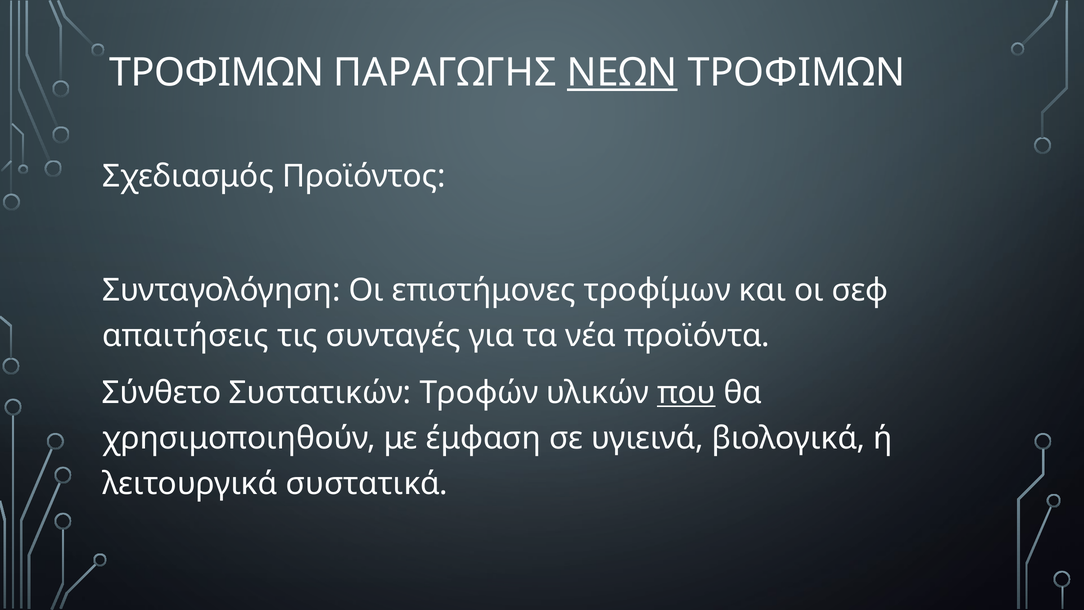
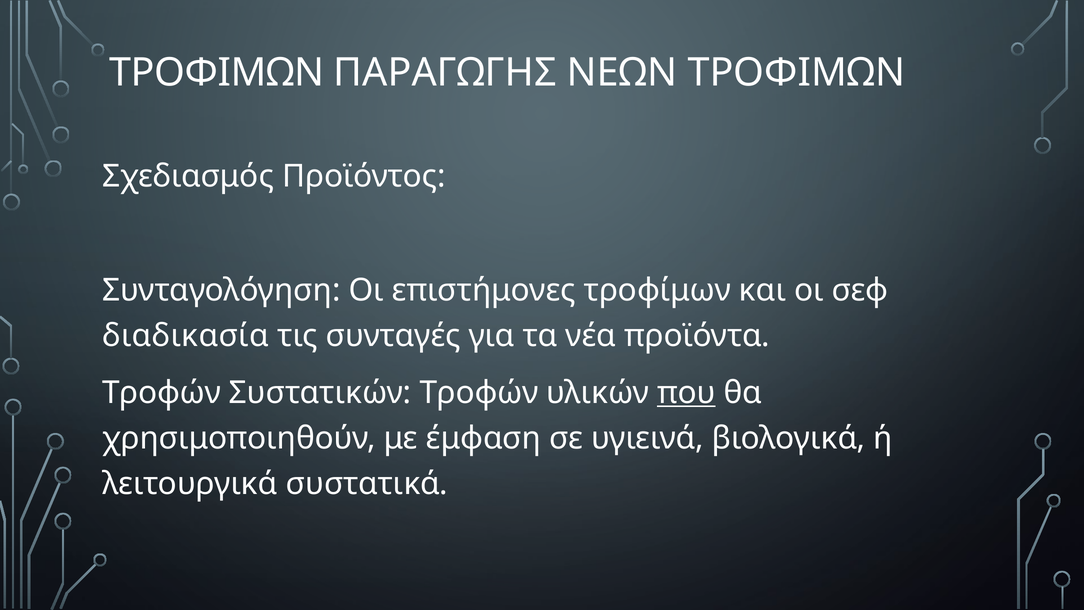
ΝΕΩΝ underline: present -> none (622, 73)
απαιτήσεις: απαιτήσεις -> διαδικασία (185, 336)
Σύνθετο: Σύνθετο -> Τροφών (162, 392)
